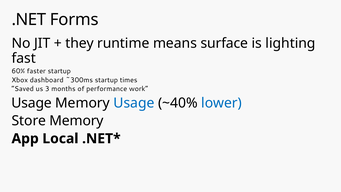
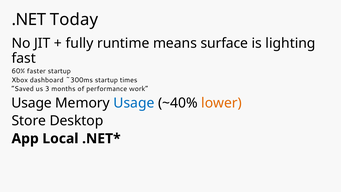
Forms: Forms -> Today (74, 20)
they: they -> fully (79, 43)
lower colour: blue -> orange (221, 103)
Store Memory: Memory -> Desktop (76, 121)
